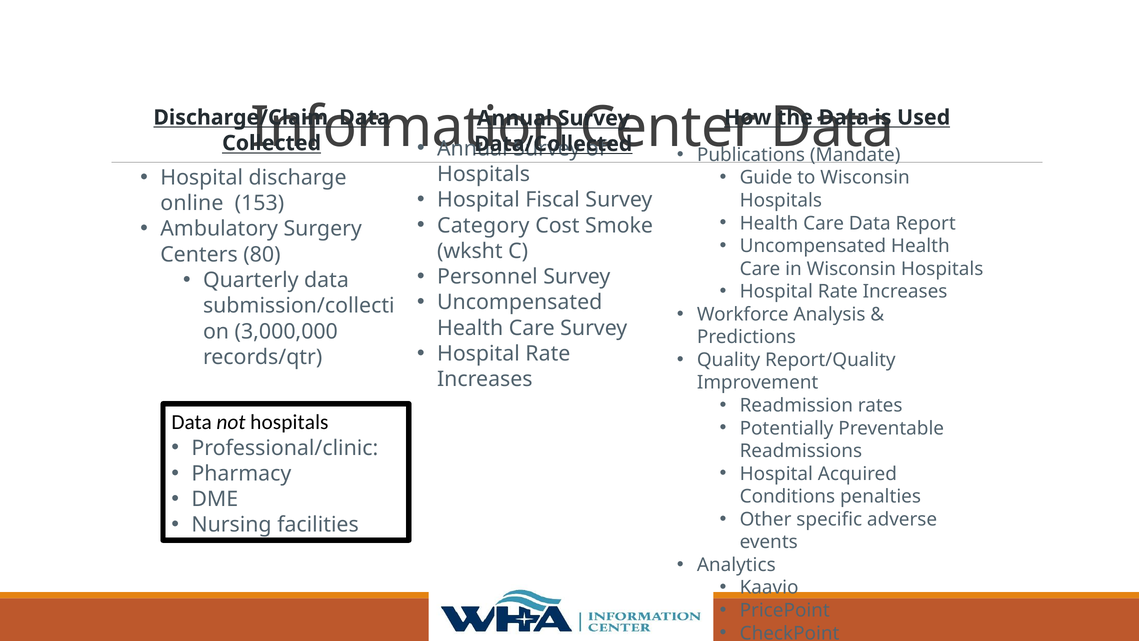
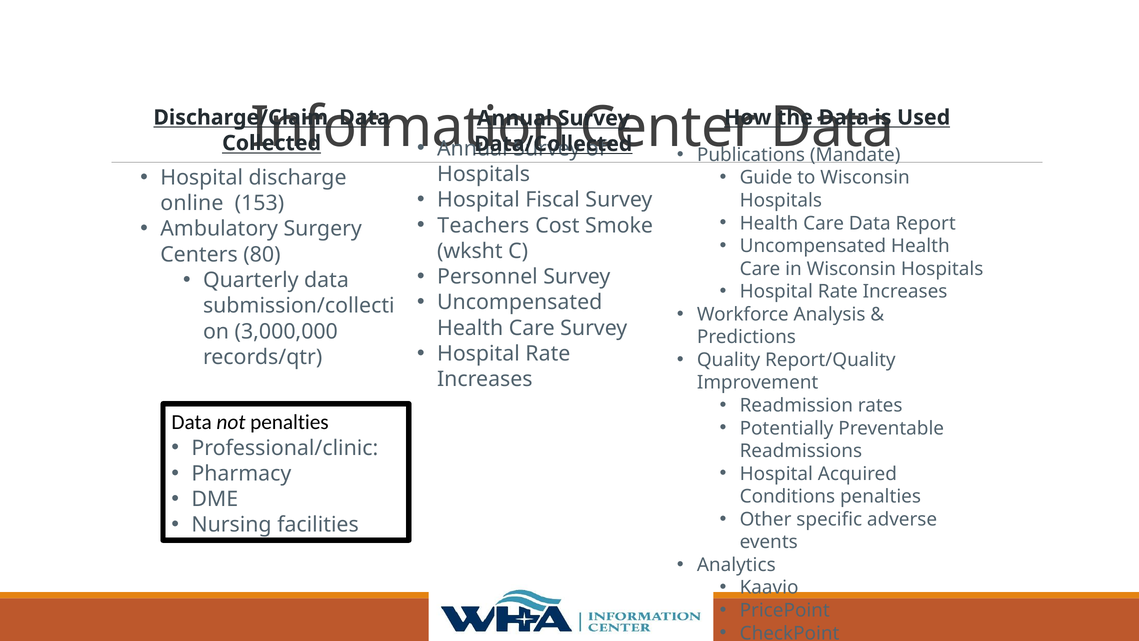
Category: Category -> Teachers (483, 225)
not hospitals: hospitals -> penalties (289, 422)
